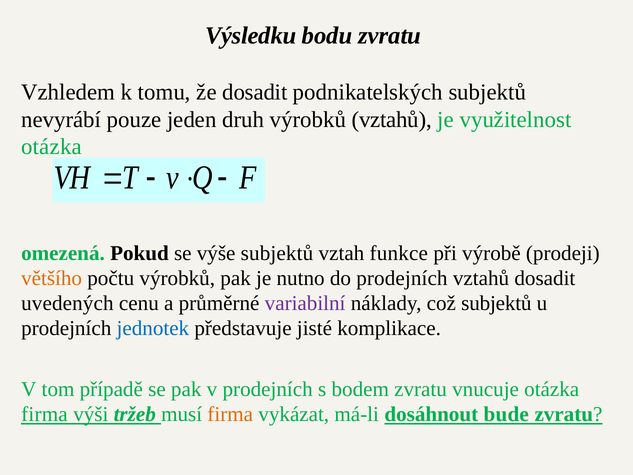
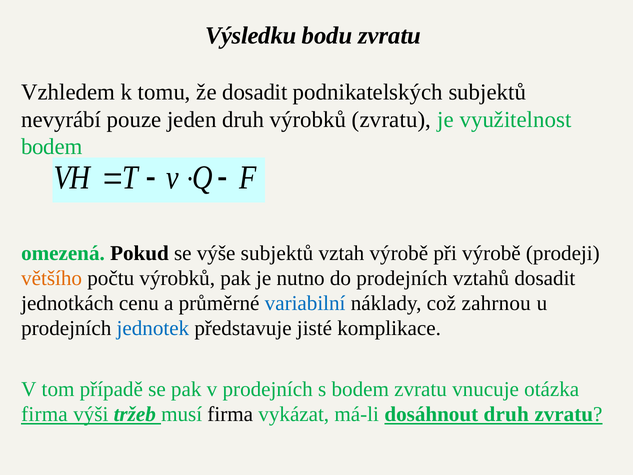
výrobků vztahů: vztahů -> zvratu (392, 120)
otázka: otázka -> bodem (52, 147)
vztah funkce: funkce -> výrobě (399, 253)
uvedených: uvedených -> jednotkách (67, 303)
variabilní colour: purple -> blue (305, 303)
což subjektů: subjektů -> zahrnou (496, 303)
firma colour: orange -> black (230, 414)
dosáhnout bude: bude -> druh (506, 414)
